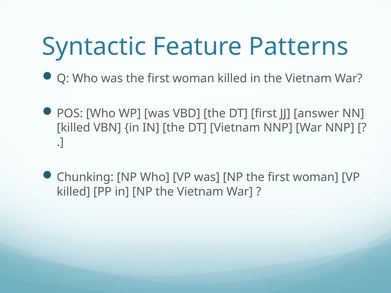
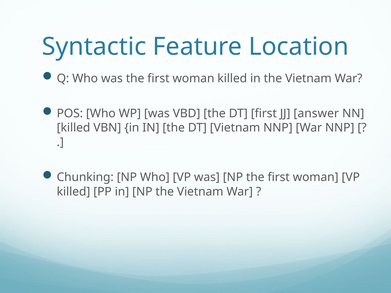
Patterns: Patterns -> Location (299, 47)
